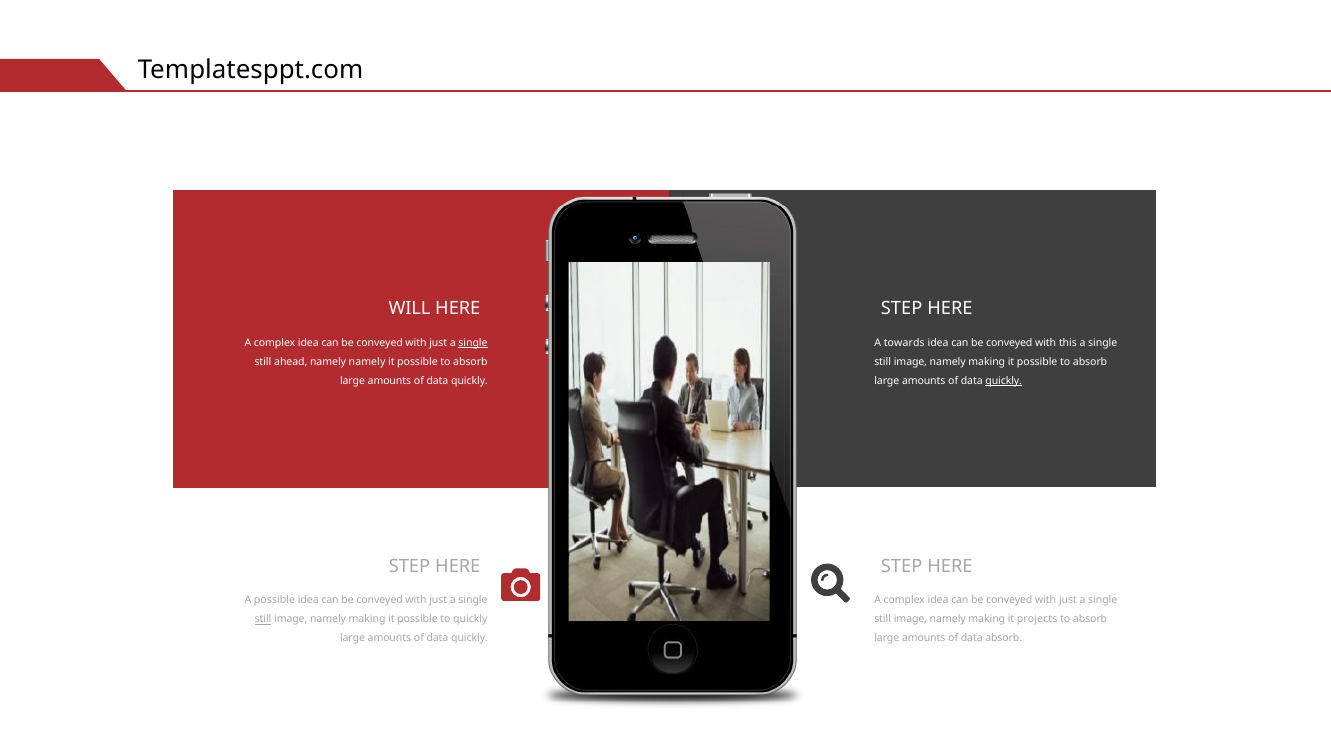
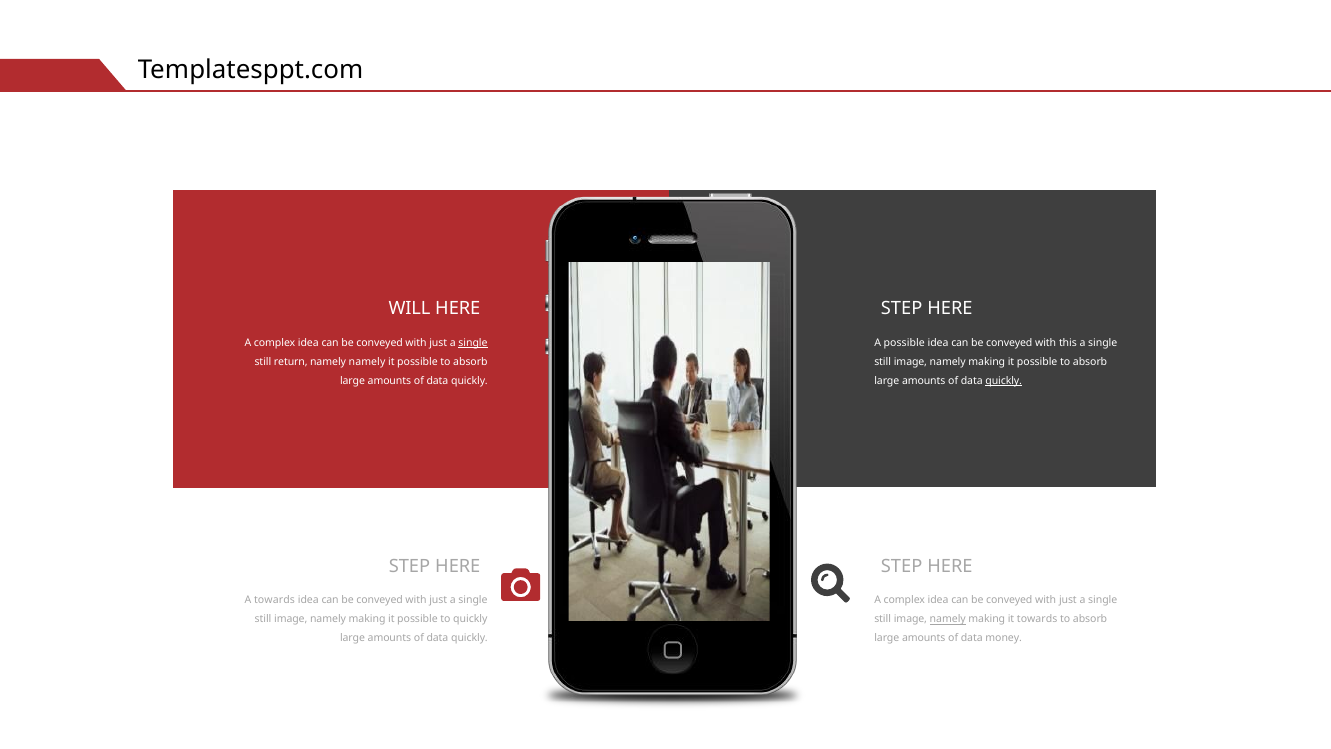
A towards: towards -> possible (904, 343)
ahead: ahead -> return (291, 362)
A possible: possible -> towards (275, 600)
still underline: present -> none (263, 619)
namely underline: none -> present (948, 619)
it projects: projects -> towards (1037, 619)
data absorb: absorb -> money (1004, 638)
